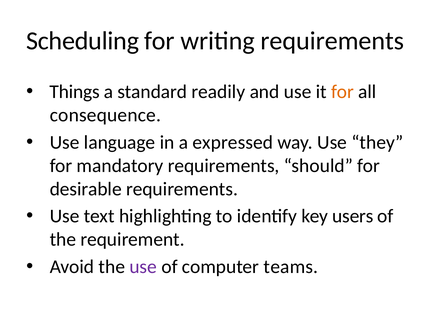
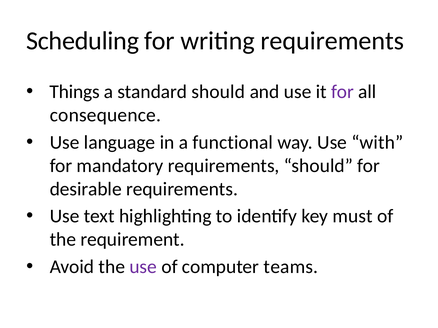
standard readily: readily -> should (218, 92)
for colour: orange -> purple (343, 92)
expressed: expressed -> functional (233, 143)
they: they -> with (377, 143)
users: users -> must (353, 217)
